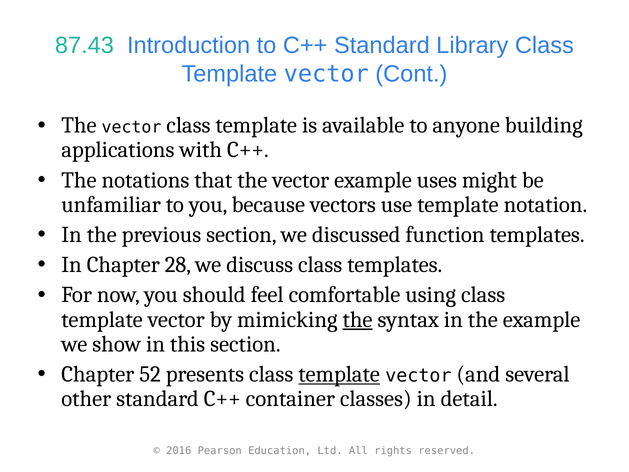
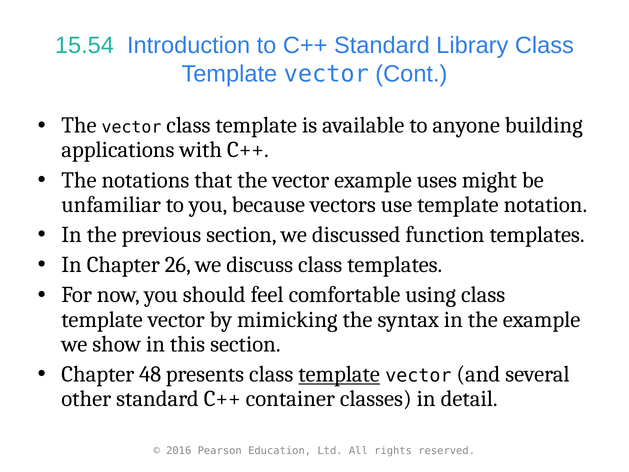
87.43: 87.43 -> 15.54 (84, 46)
28: 28 -> 26 (178, 265)
the underline: present -> none (358, 319)
52: 52 -> 48 (150, 374)
